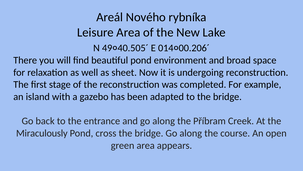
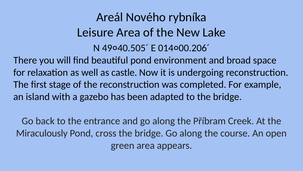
sheet: sheet -> castle (124, 72)
